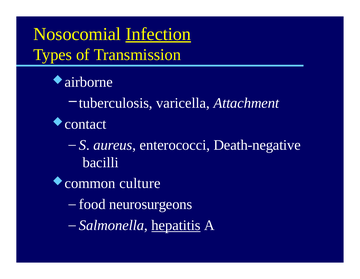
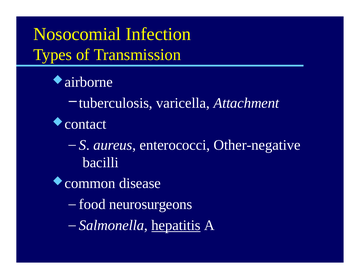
Infection underline: present -> none (158, 34)
Death-negative: Death-negative -> Other-negative (257, 145)
culture: culture -> disease (140, 183)
